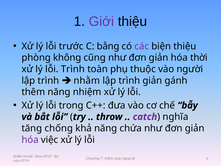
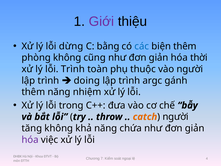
trước: trước -> dừng (71, 46)
các colour: purple -> blue (142, 46)
biện thiệu: thiệu -> thêm (185, 46)
nhằm: nhằm -> doing (87, 80)
trình giản: giản -> argc (152, 80)
catch colour: purple -> orange (145, 117)
nghĩa: nghĩa -> người (176, 117)
tăng chống: chống -> không (59, 128)
